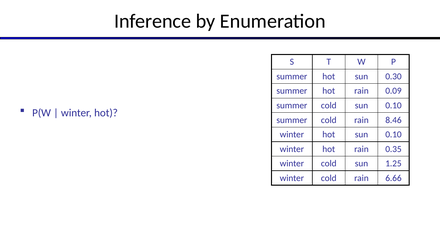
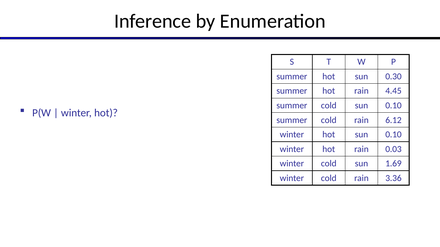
0.09: 0.09 -> 4.45 (393, 91)
8.46: 8.46 -> 6.12 (393, 120)
0.35: 0.35 -> 0.03 (393, 149)
1.25: 1.25 -> 1.69 (393, 164)
6.66: 6.66 -> 3.36 (393, 178)
